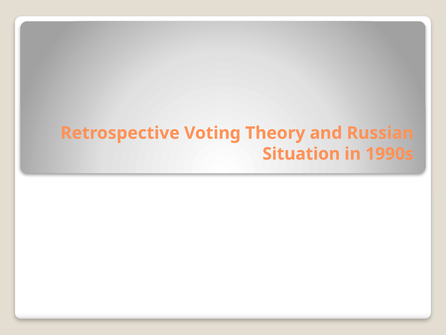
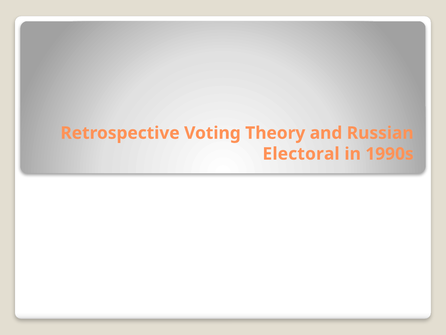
Situation: Situation -> Electoral (301, 154)
